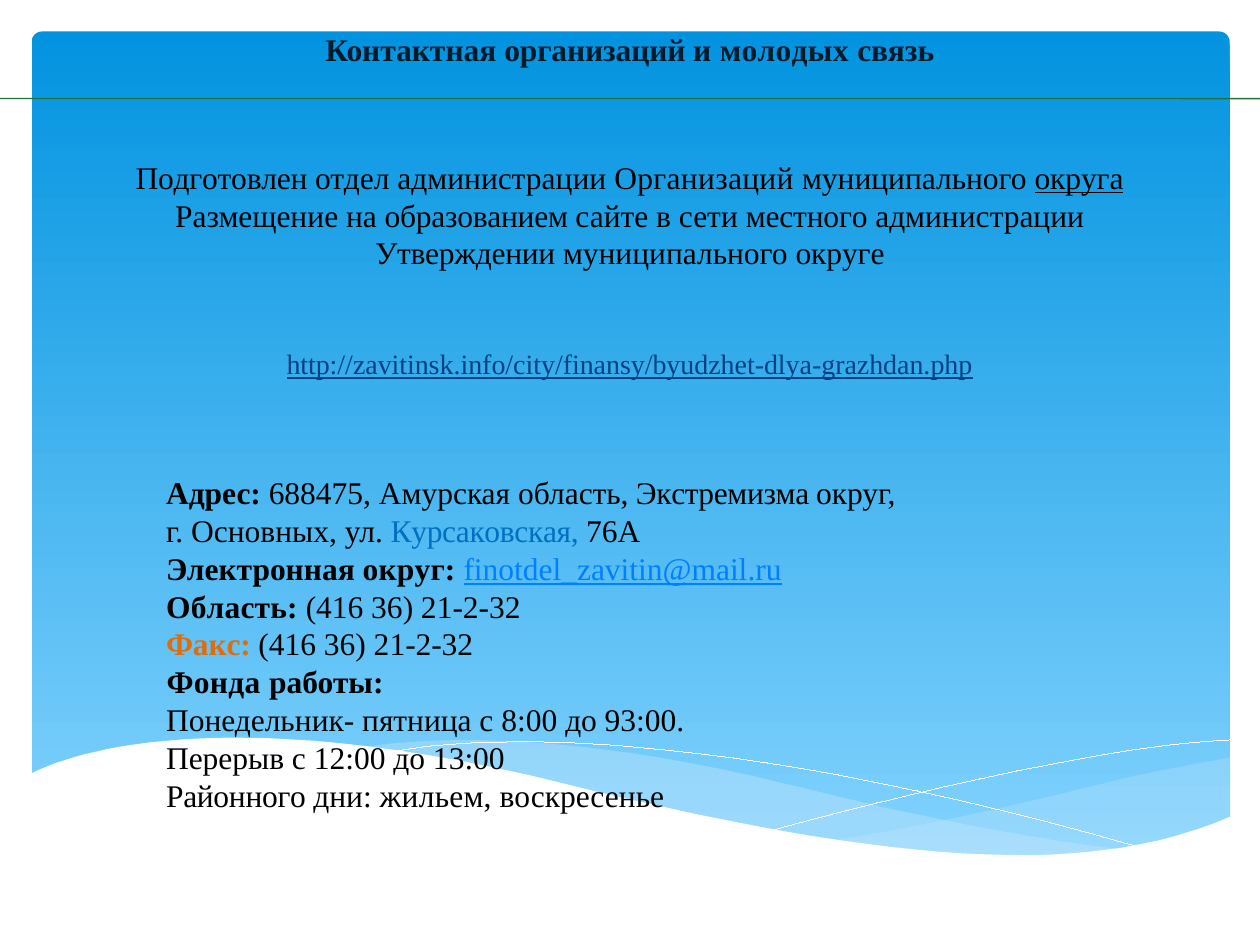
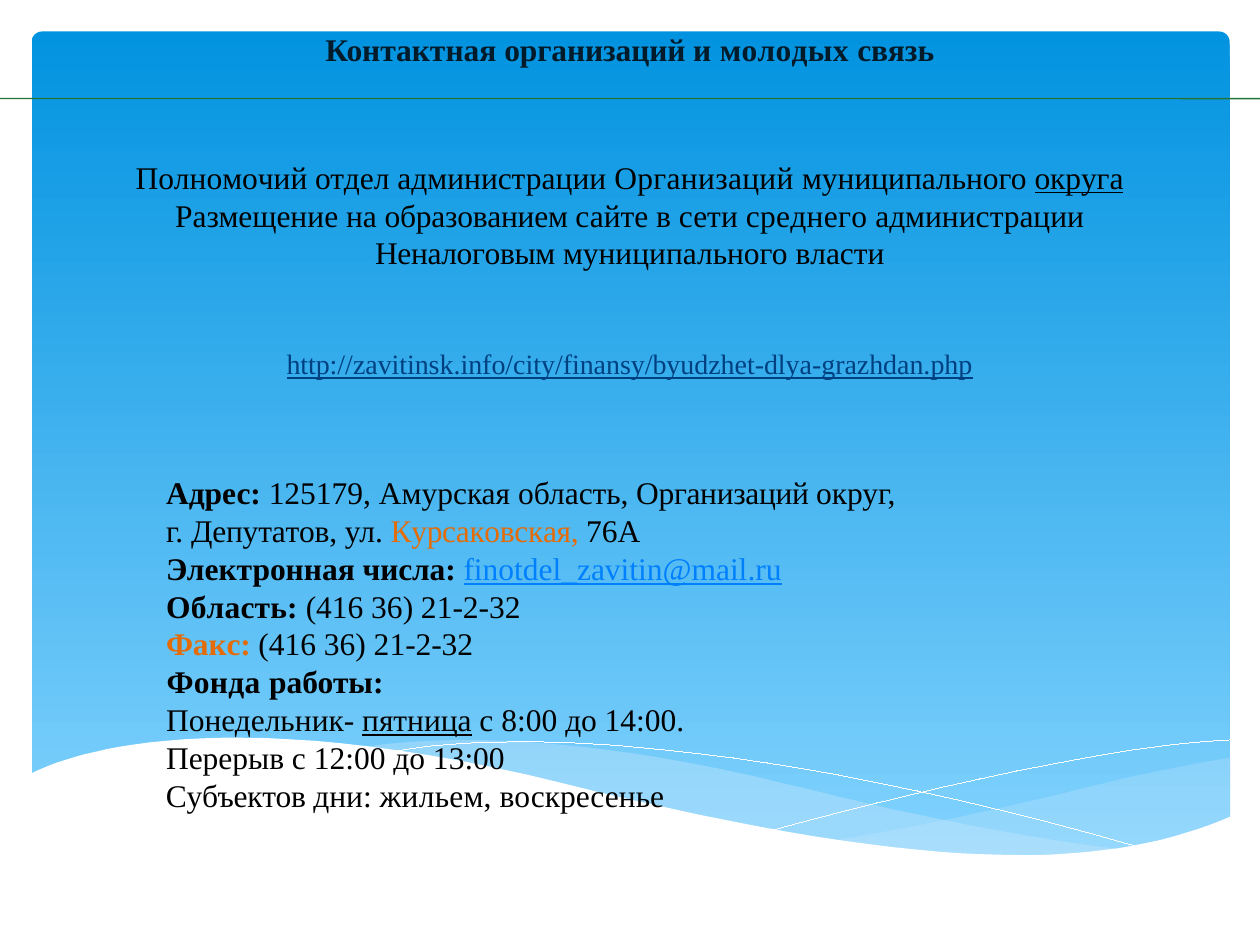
Подготовлен: Подготовлен -> Полномочий (221, 179)
местного: местного -> среднего (806, 217)
Утверждении: Утверждении -> Неналоговым (465, 255)
округе: округе -> власти (840, 255)
688475: 688475 -> 125179 (320, 494)
область Экстремизма: Экстремизма -> Организаций (723, 494)
Основных: Основных -> Депутатов (264, 532)
Курсаковская colour: blue -> orange (485, 532)
Электронная округ: округ -> числа (409, 570)
пятница underline: none -> present (417, 721)
93:00: 93:00 -> 14:00 (645, 721)
Районного: Районного -> Субъектов (236, 797)
